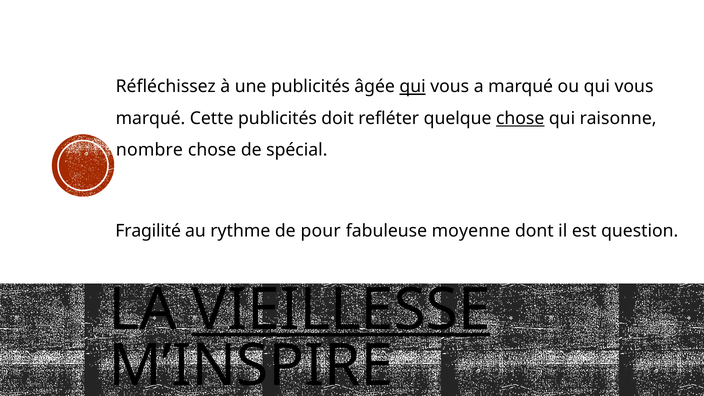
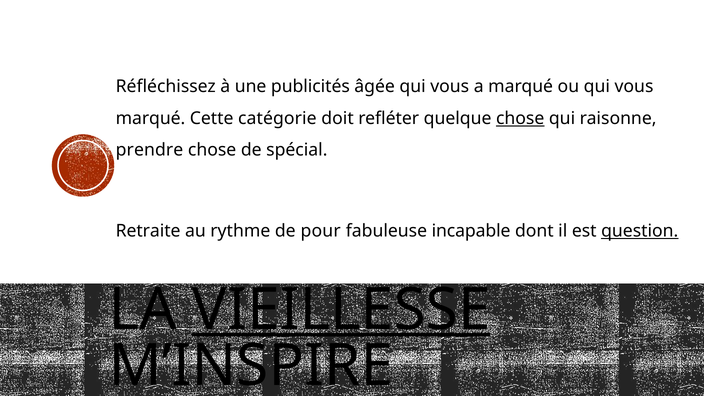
qui underline: present -> none (413, 87)
Cette publicités: publicités -> catégorie (277, 118)
nombre: nombre -> prendre (149, 150)
Fragilité: Fragilité -> Retraite (148, 231)
moyenne: moyenne -> incapable (471, 231)
question underline: none -> present (640, 231)
